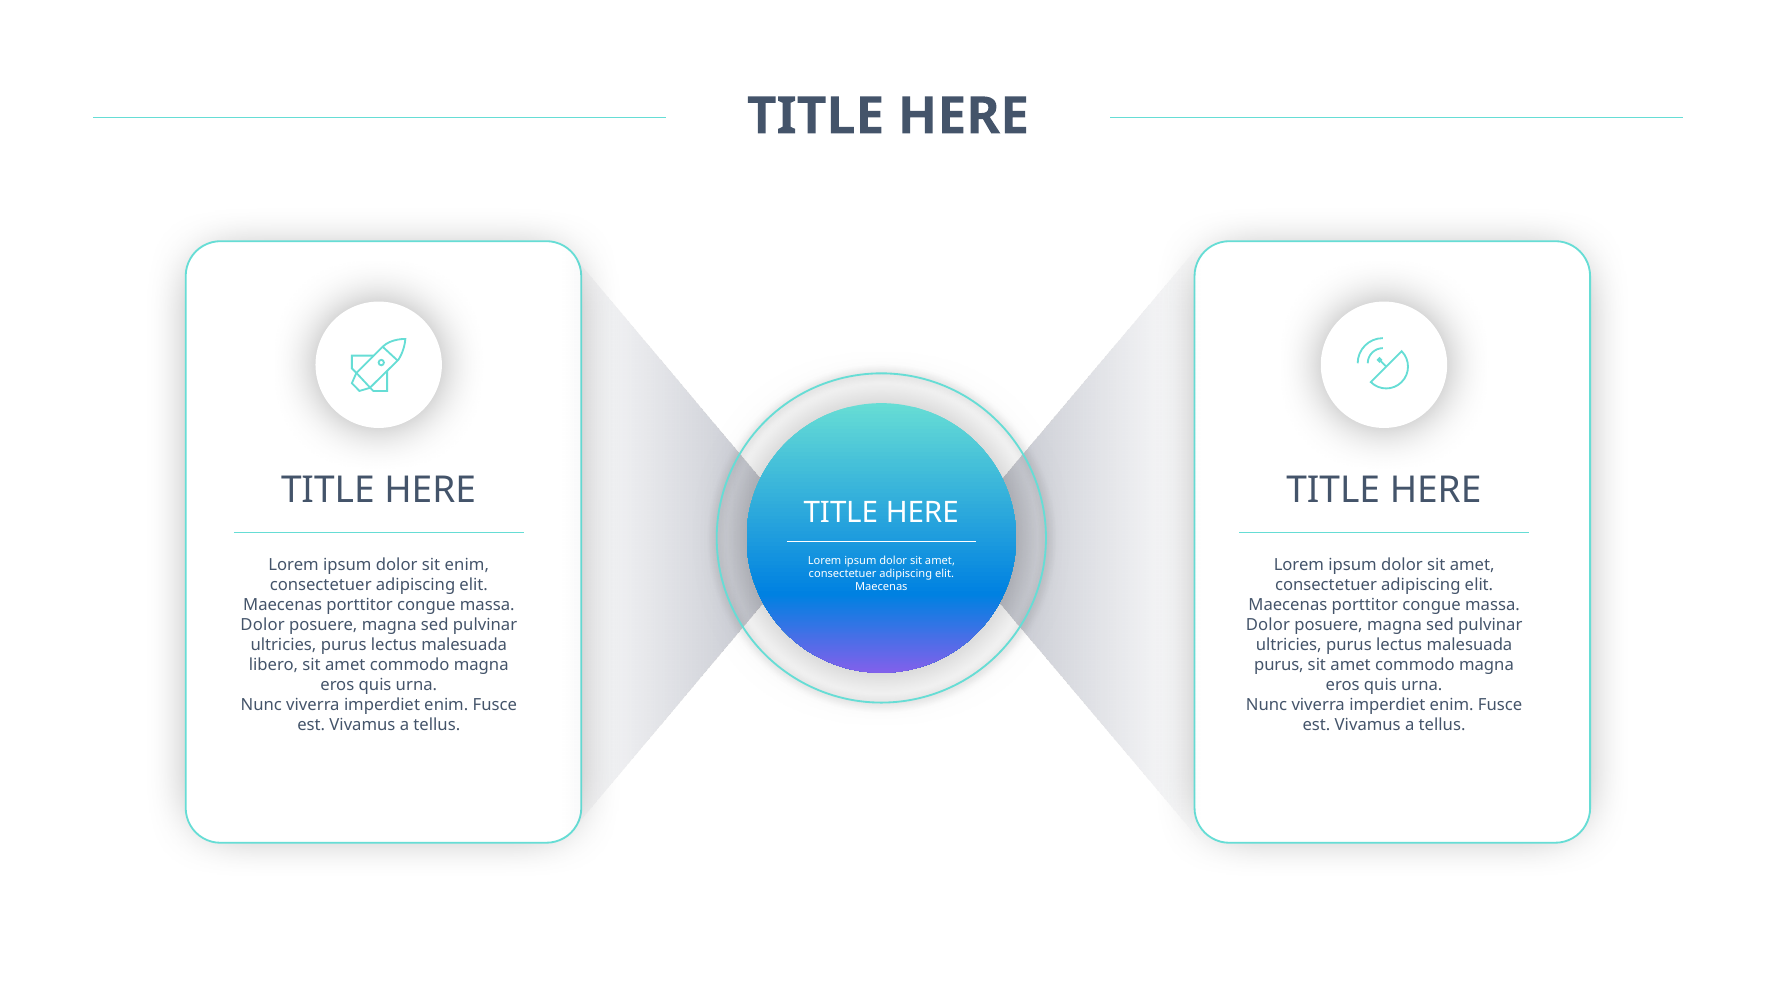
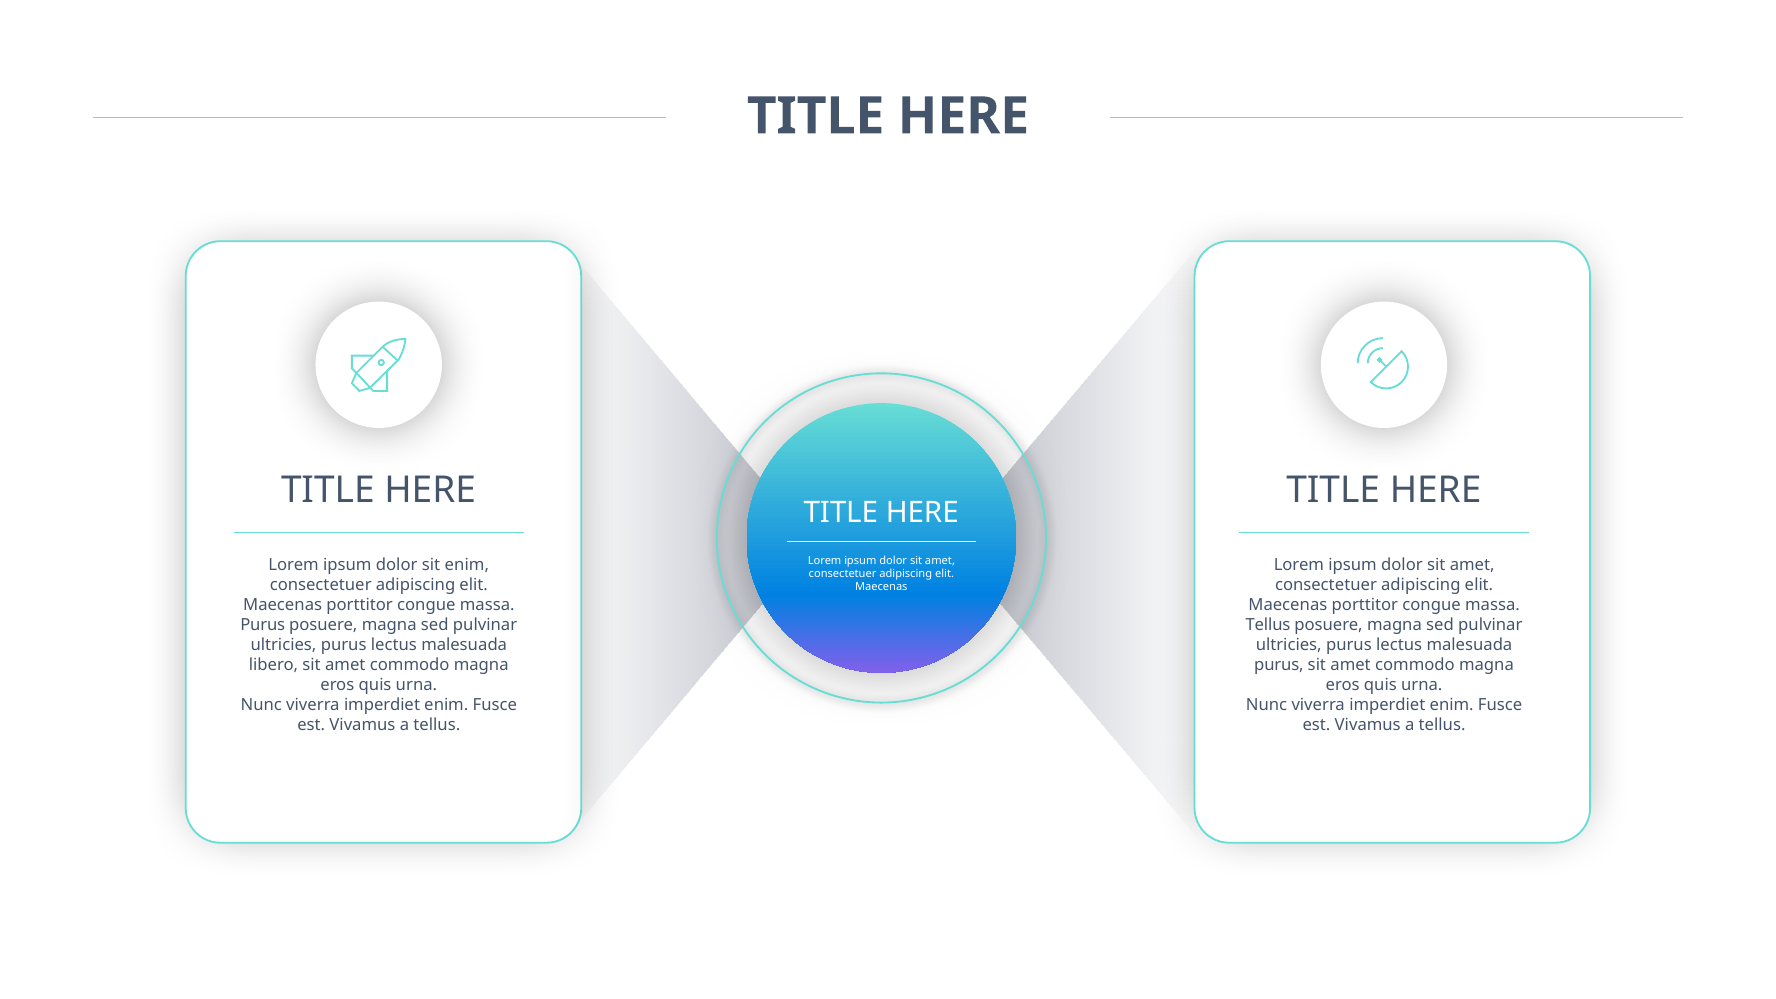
Dolor: Dolor -> Purus (263, 625)
Dolor: Dolor -> Tellus (1268, 625)
